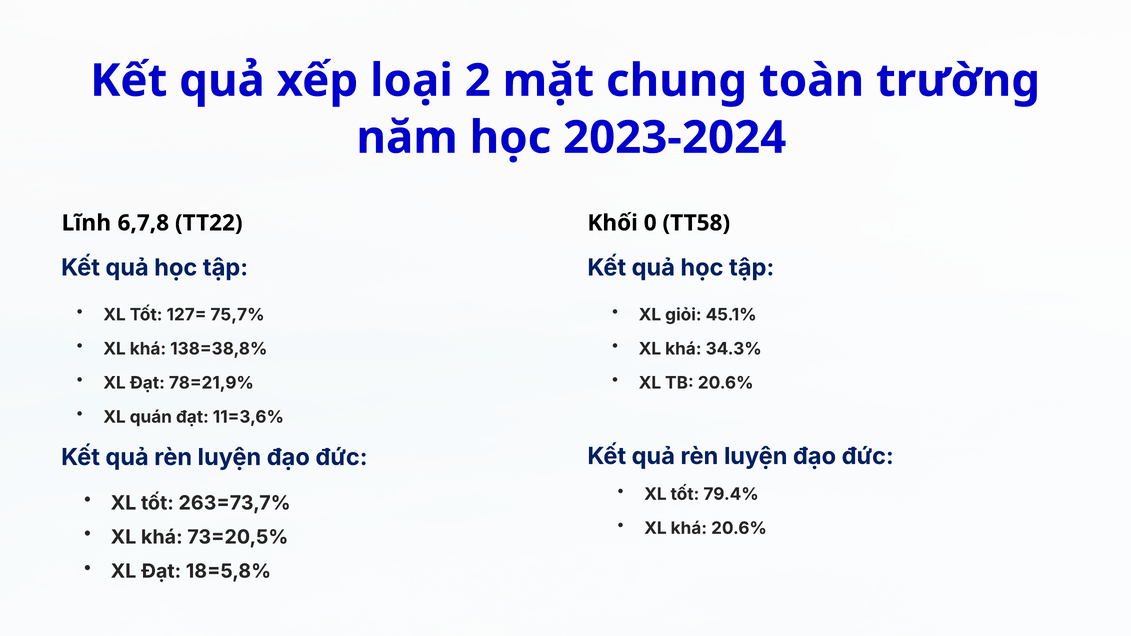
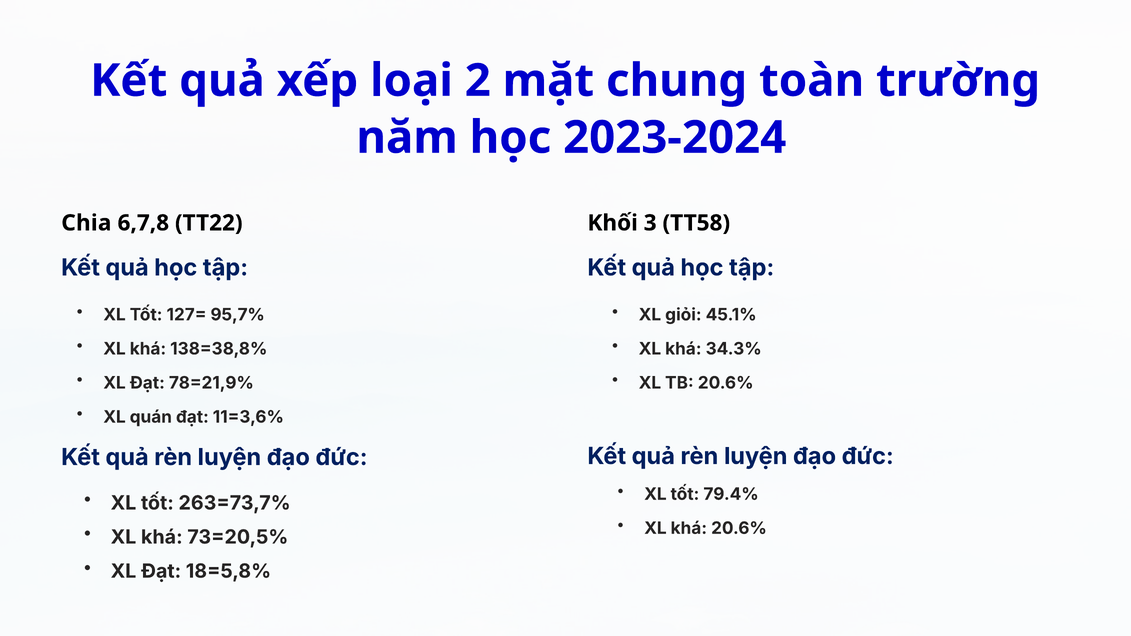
Lĩnh: Lĩnh -> Chia (86, 223)
0: 0 -> 3 (650, 223)
75,7%: 75,7% -> 95,7% (238, 315)
